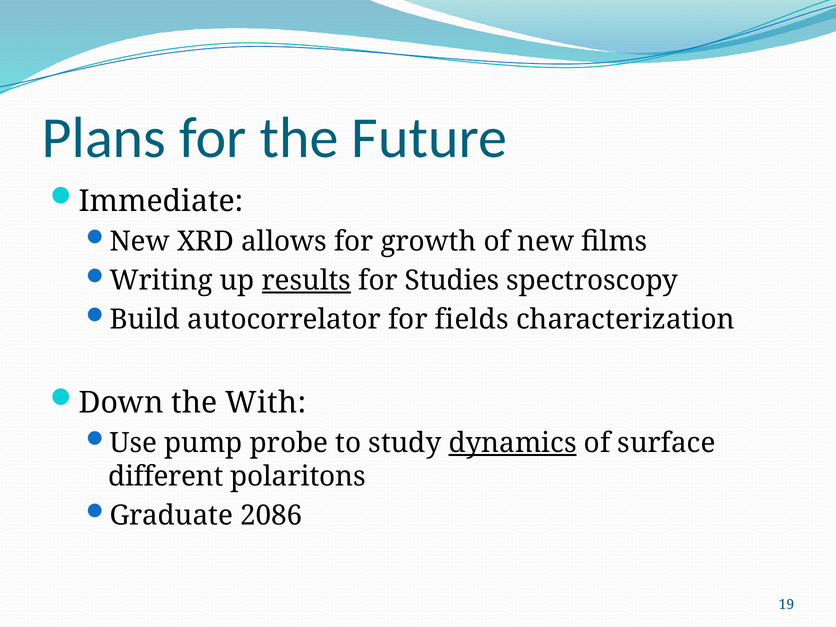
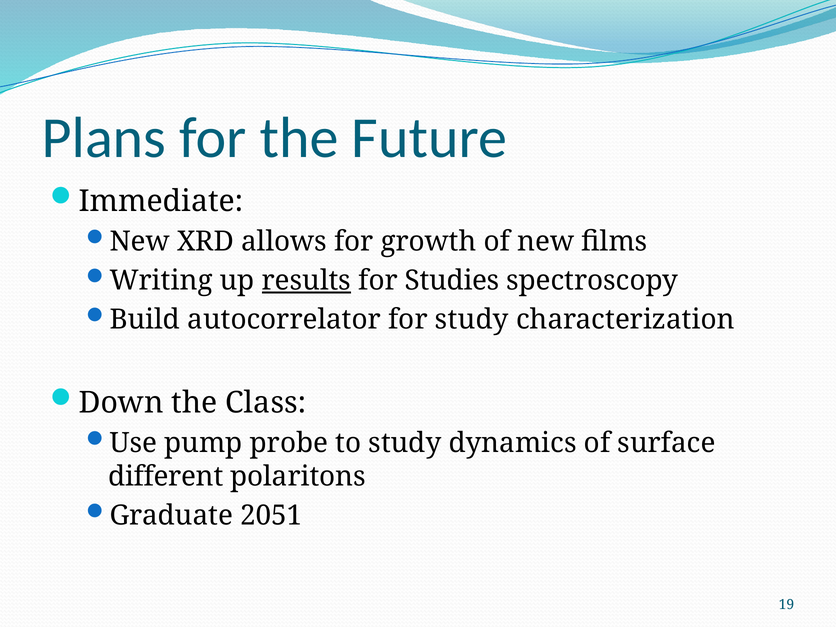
for fields: fields -> study (472, 320)
With: With -> Class (266, 403)
dynamics underline: present -> none (513, 443)
2086: 2086 -> 2051 (271, 515)
